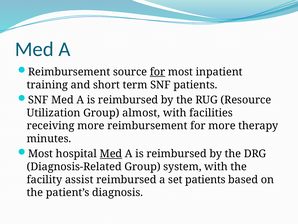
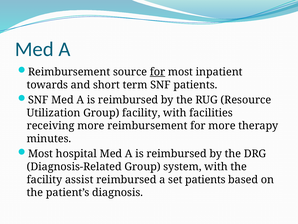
training: training -> towards (47, 85)
Group almost: almost -> facility (141, 113)
Med underline: present -> none (111, 153)
